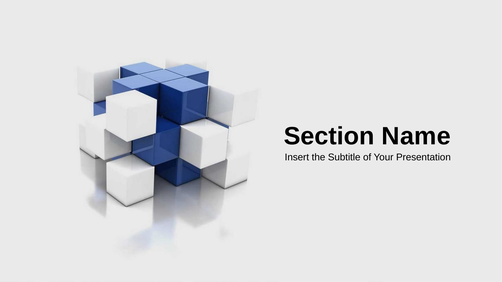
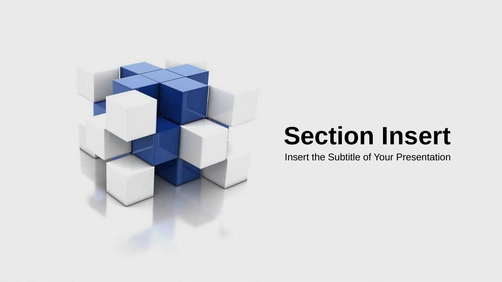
Section Name: Name -> Insert (416, 137)
